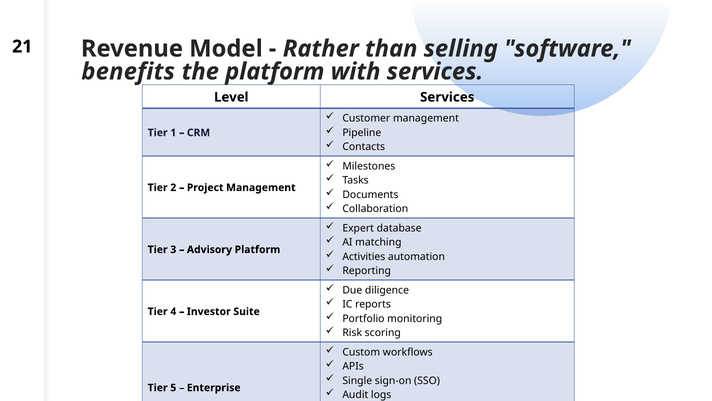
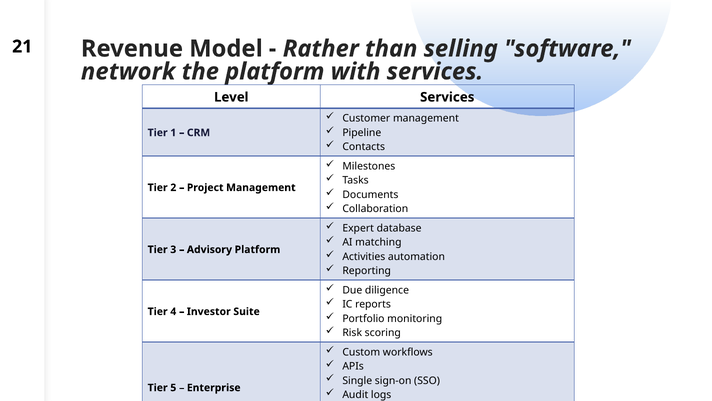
benefits: benefits -> network (128, 72)
